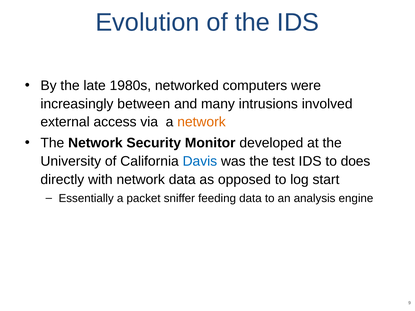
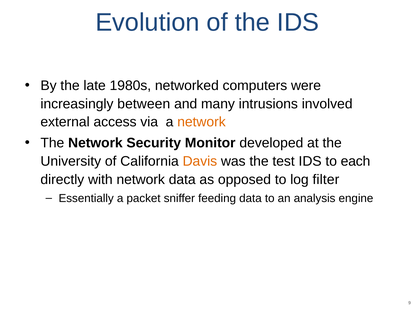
Davis colour: blue -> orange (200, 161)
does: does -> each (355, 161)
start: start -> filter (326, 180)
